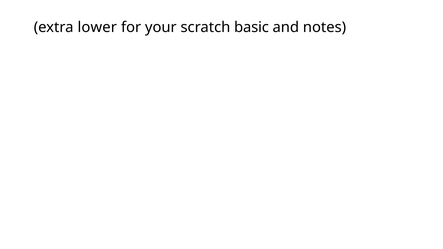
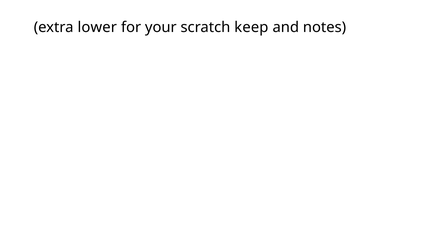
basic: basic -> keep (251, 27)
